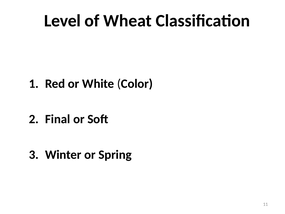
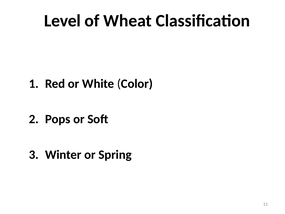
Final: Final -> Pops (58, 119)
